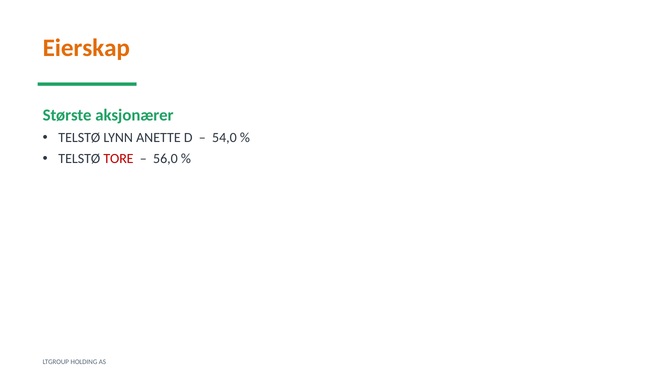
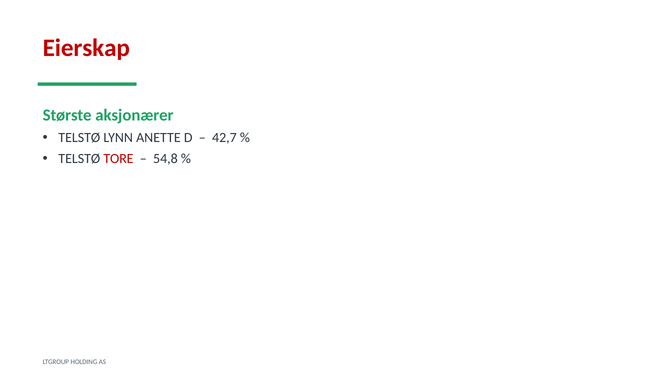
Eierskap colour: orange -> red (86, 48)
54,0: 54,0 -> 42,7 (224, 138)
56,0: 56,0 -> 54,8 (165, 159)
